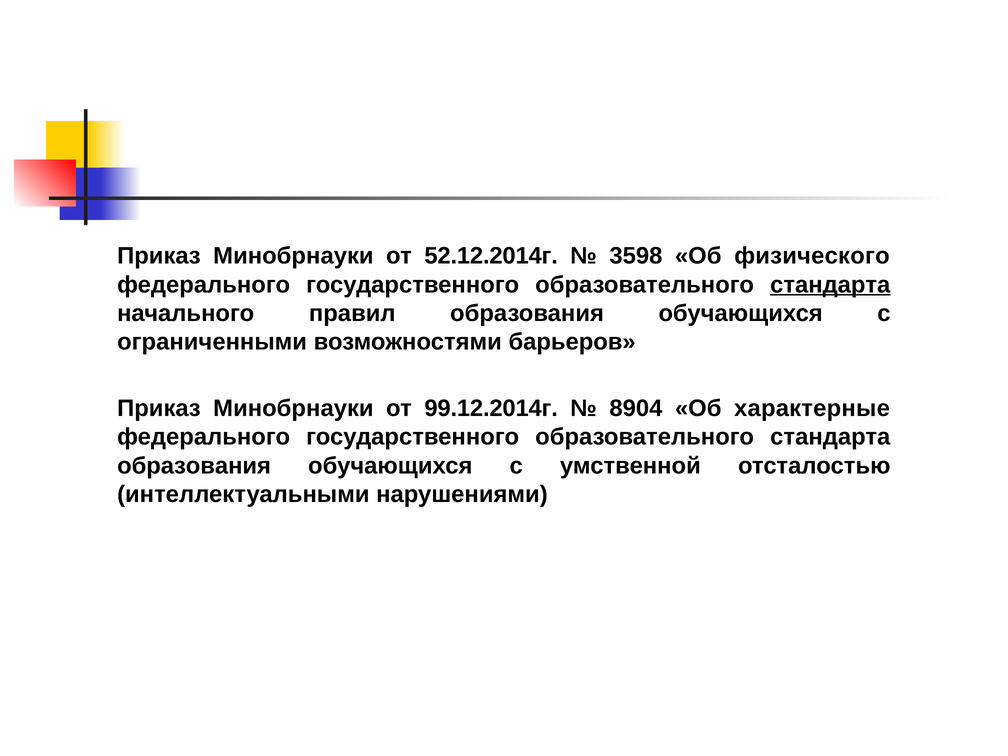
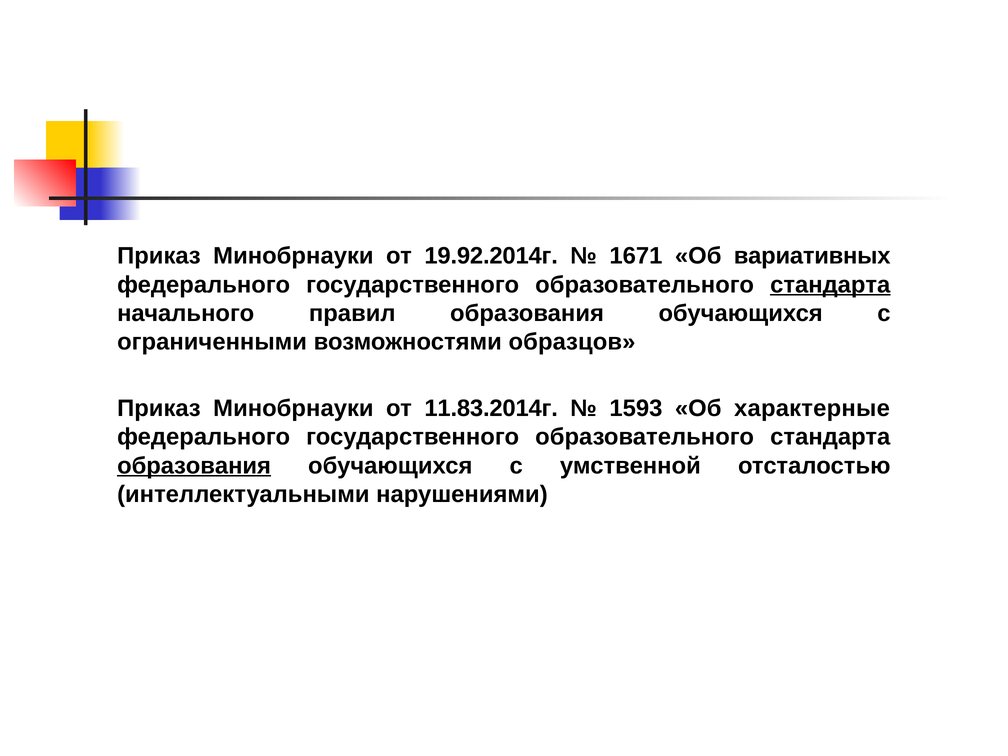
52.12.2014г: 52.12.2014г -> 19.92.2014г (491, 256)
3598: 3598 -> 1671 (636, 256)
физического: физического -> вариативных (812, 256)
барьеров: барьеров -> образцов (572, 342)
99.12.2014г: 99.12.2014г -> 11.83.2014г (491, 409)
8904: 8904 -> 1593 (636, 409)
образования underline: none -> present (194, 466)
